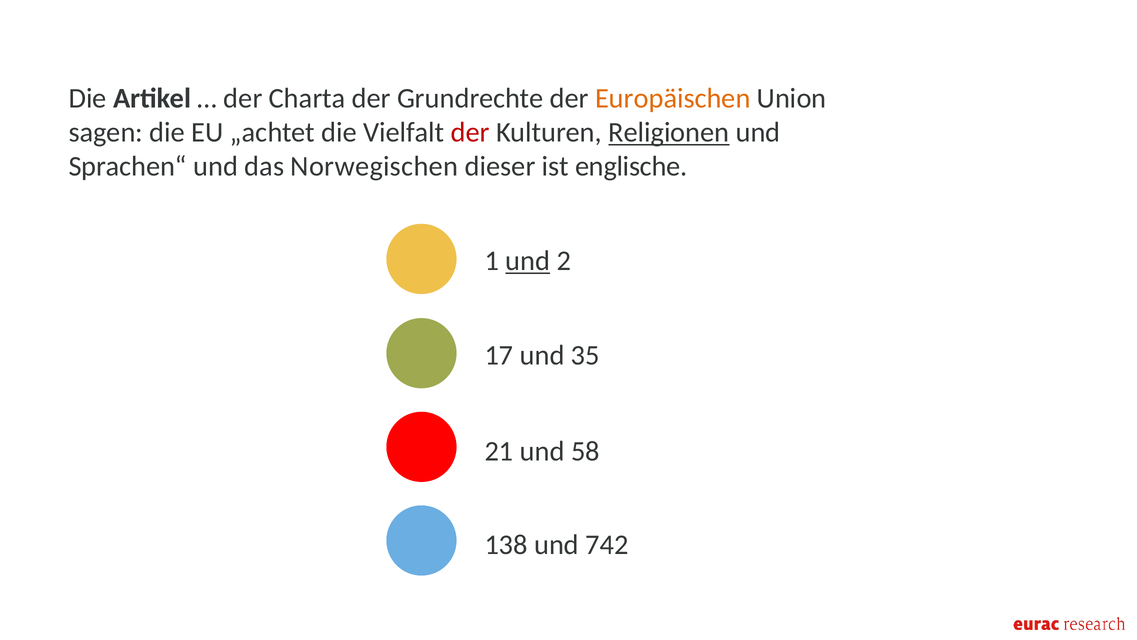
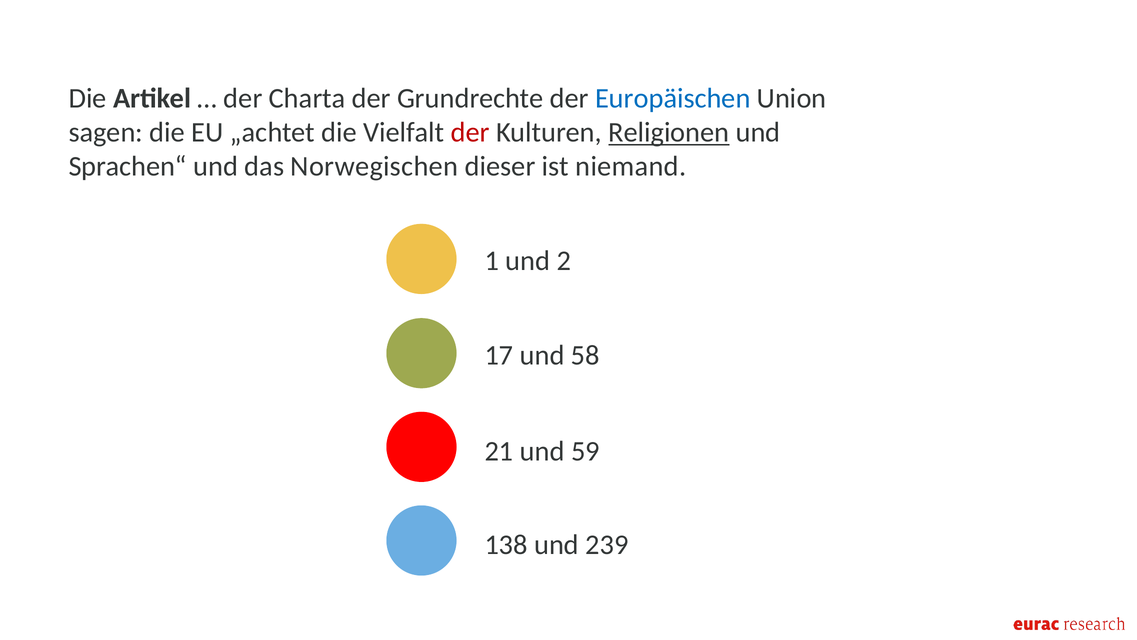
Europäischen colour: orange -> blue (673, 98)
englische: englische -> niemand (631, 166)
und underline: present -> none (528, 261)
35: 35 -> 58 (585, 355)
58: 58 -> 59 (585, 451)
742: 742 -> 239 (607, 545)
